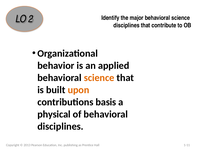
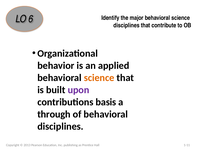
2: 2 -> 6 (31, 19)
upon colour: orange -> purple (78, 90)
physical: physical -> through (54, 114)
